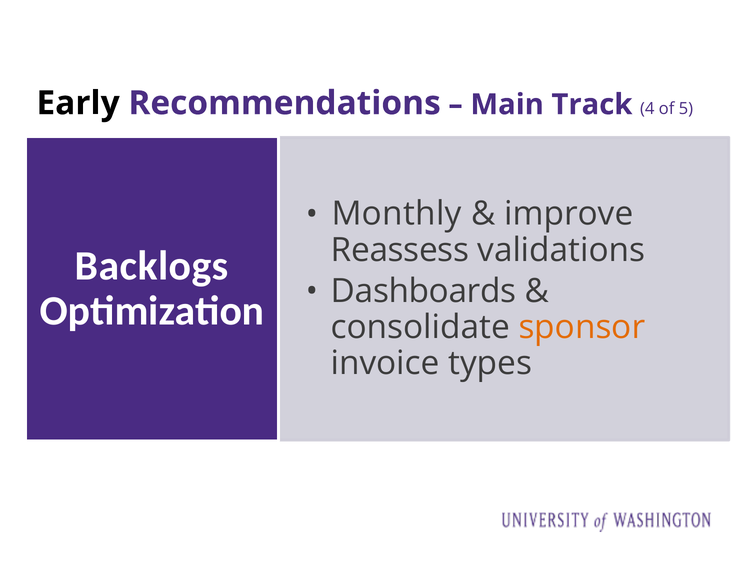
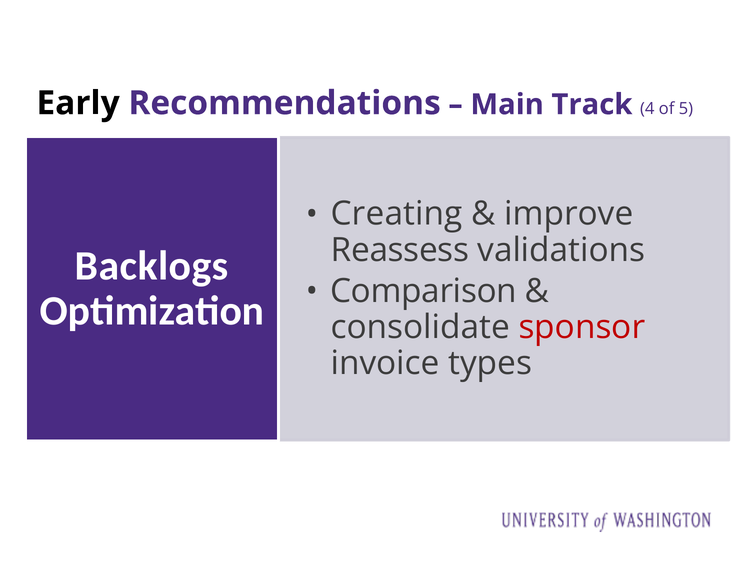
Monthly: Monthly -> Creating (397, 214)
Dashboards: Dashboards -> Comparison (424, 291)
sponsor colour: orange -> red (582, 327)
